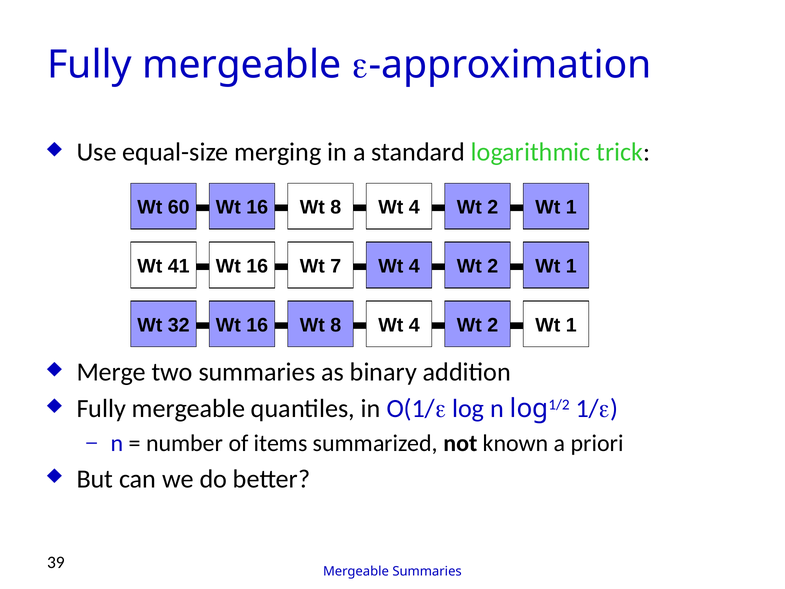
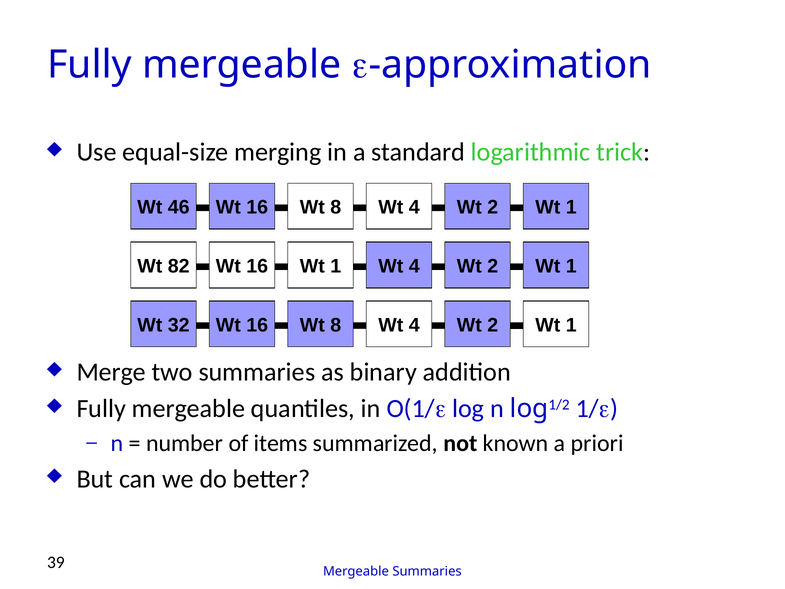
60: 60 -> 46 (179, 207)
41: 41 -> 82 (179, 266)
16 Wt 7: 7 -> 1 (336, 266)
